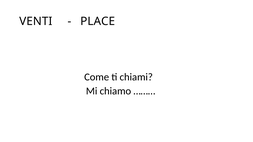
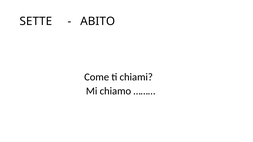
VENTI: VENTI -> SETTE (36, 21)
PLACE: PLACE -> ABITO (98, 21)
